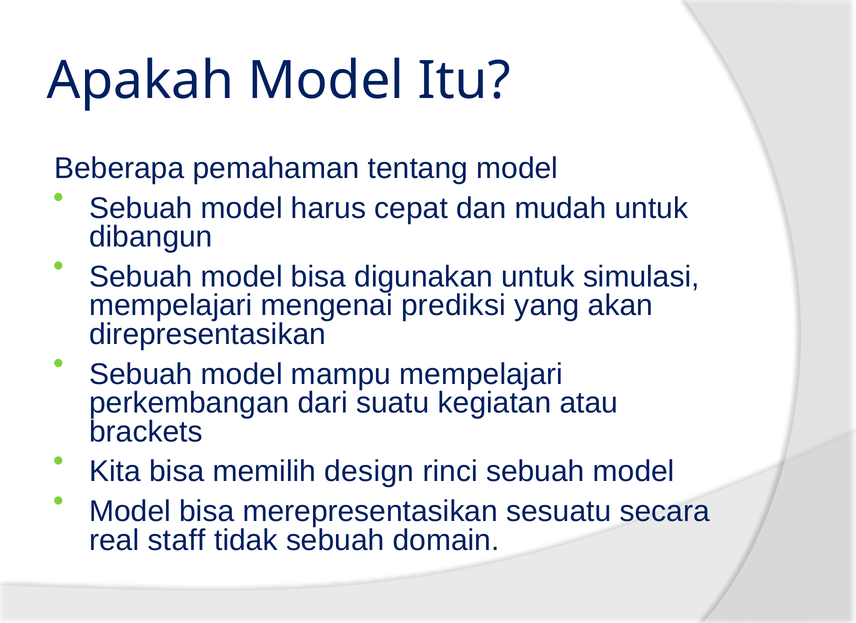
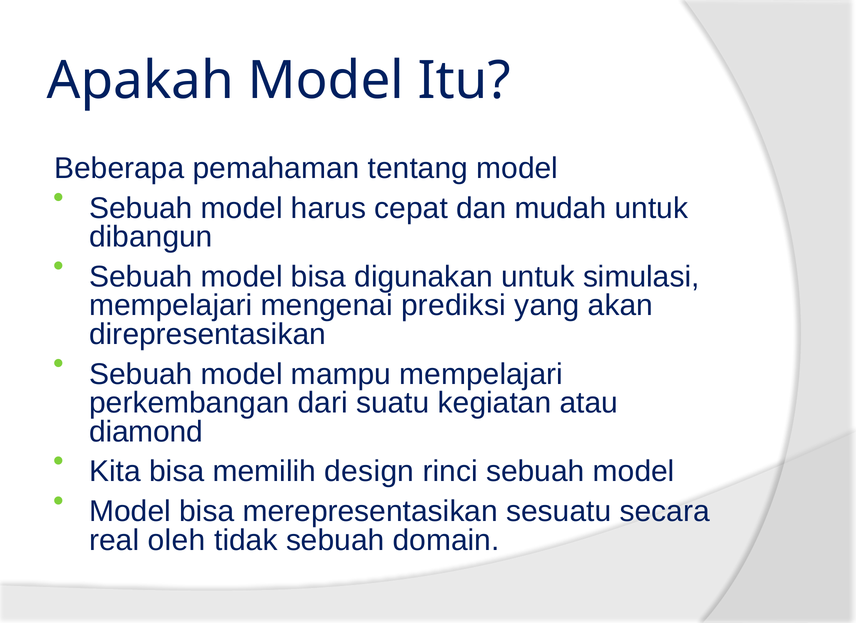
brackets: brackets -> diamond (146, 432)
staff: staff -> oleh (177, 540)
